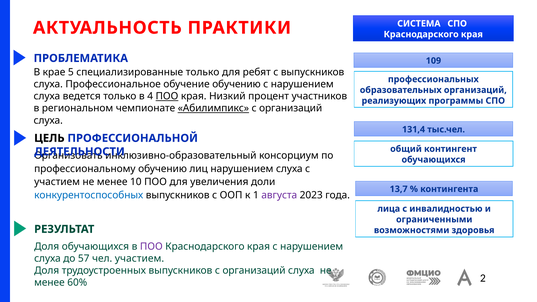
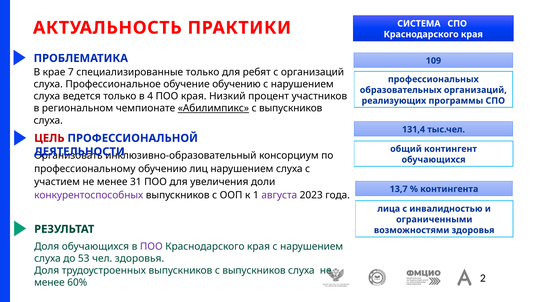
5: 5 -> 7 (71, 72)
с выпускников: выпускников -> организаций (313, 72)
ПОО underline: present -> none (167, 96)
организаций: организаций -> выпускников (291, 108)
ЦЕЛЬ colour: black -> red (49, 138)
10: 10 -> 31 (136, 182)
конкурентоспособных colour: blue -> purple (89, 195)
57: 57 -> 53 (84, 258)
чел участием: участием -> здоровья (140, 258)
выпускников с организаций: организаций -> выпускников (254, 271)
